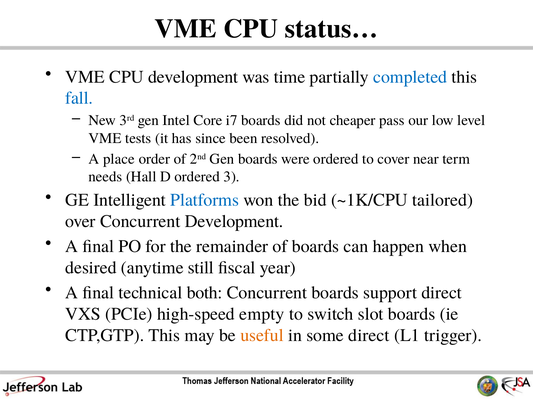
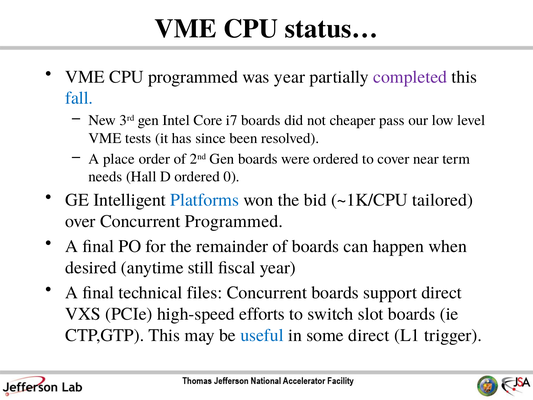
CPU development: development -> programmed (193, 77)
was time: time -> year (289, 77)
completed colour: blue -> purple (410, 77)
3: 3 -> 0 (232, 177)
Concurrent Development: Development -> Programmed (234, 221)
both: both -> files (205, 292)
empty: empty -> efforts (262, 314)
useful colour: orange -> blue (262, 335)
